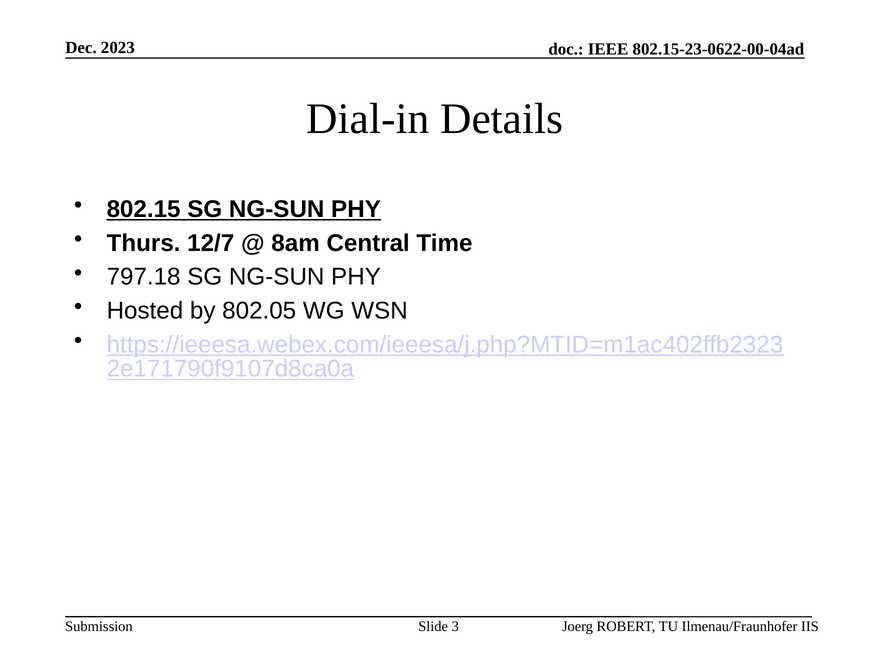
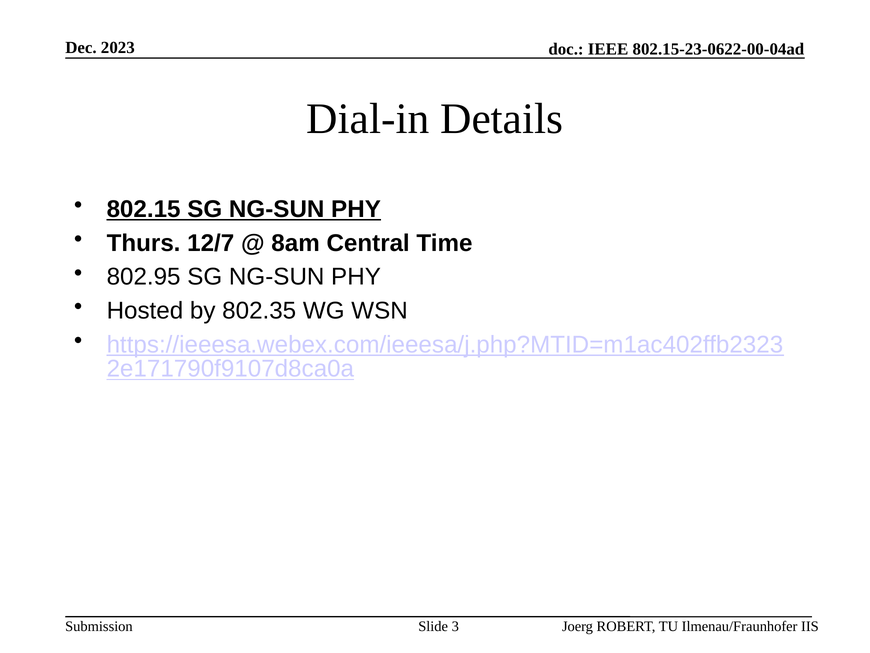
797.18: 797.18 -> 802.95 (144, 277)
802.05: 802.05 -> 802.35 (259, 311)
